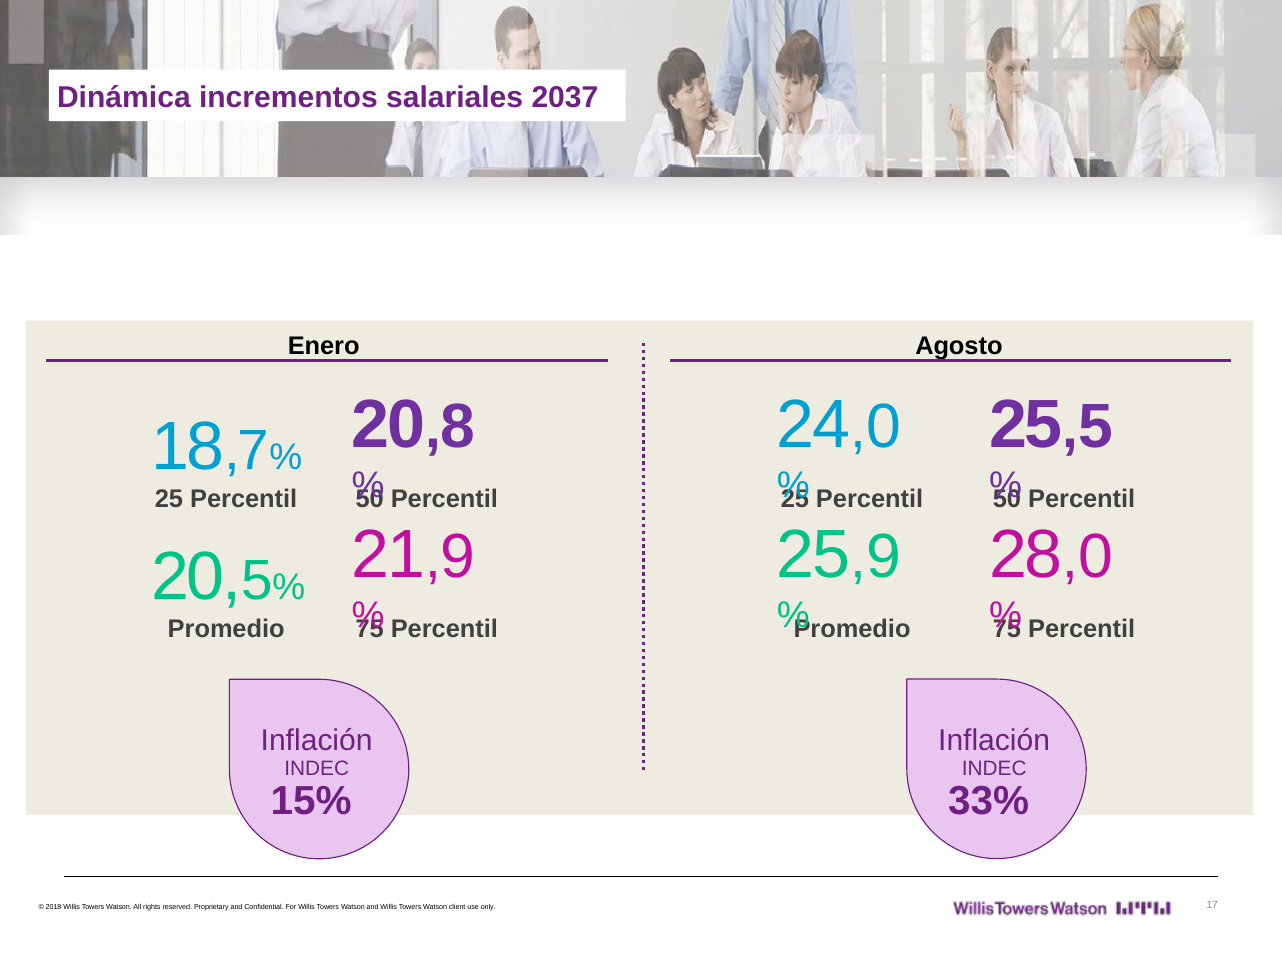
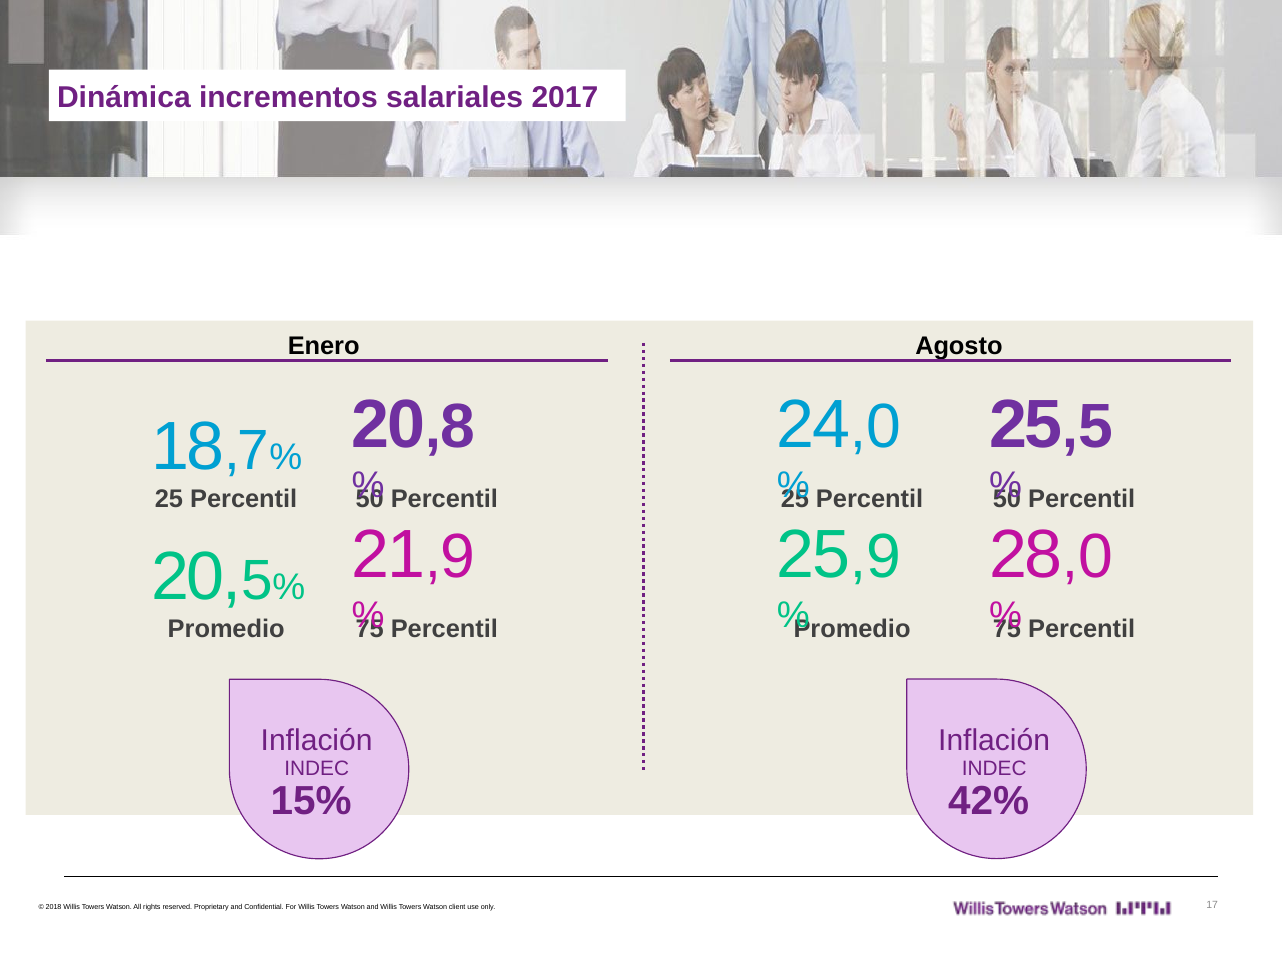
2037: 2037 -> 2017 (565, 97)
33%: 33% -> 42% (989, 801)
